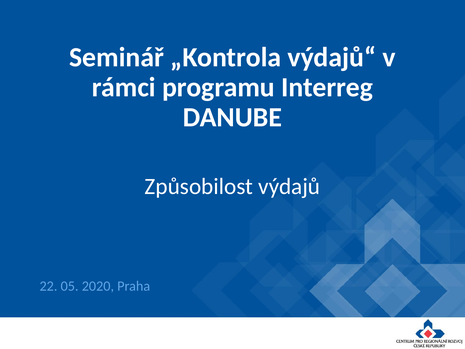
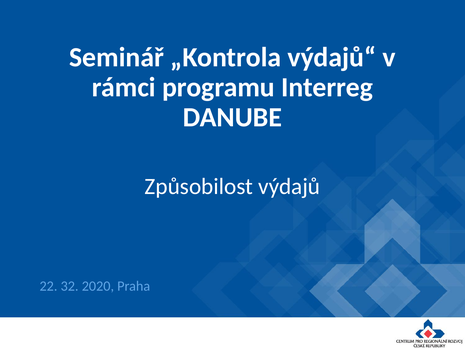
05: 05 -> 32 (70, 286)
